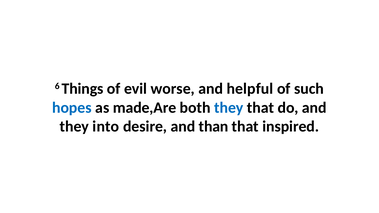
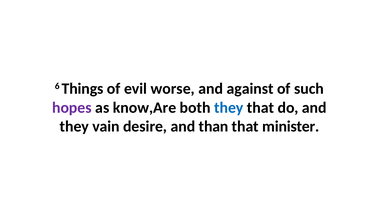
helpful: helpful -> against (250, 89)
hopes colour: blue -> purple (72, 108)
made,Are: made,Are -> know,Are (145, 108)
into: into -> vain (106, 127)
inspired: inspired -> minister (291, 127)
